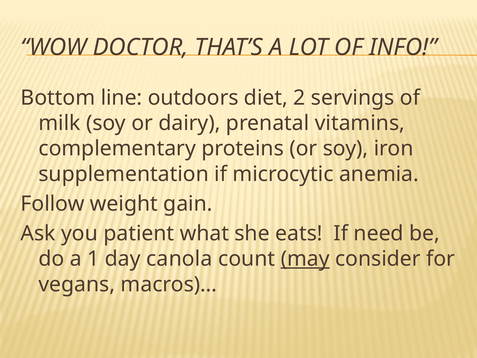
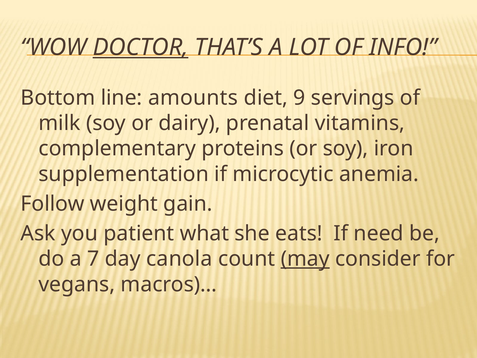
DOCTOR underline: none -> present (141, 47)
outdoors: outdoors -> amounts (193, 98)
2: 2 -> 9 (299, 98)
1: 1 -> 7 (93, 259)
